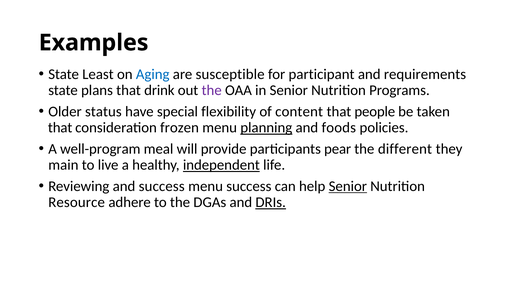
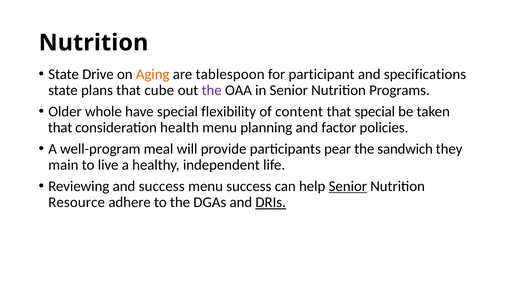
Examples: Examples -> Nutrition (93, 43)
Least: Least -> Drive (98, 74)
Aging colour: blue -> orange (153, 74)
susceptible: susceptible -> tablespoon (230, 74)
requirements: requirements -> specifications (425, 74)
drink: drink -> cube (159, 90)
status: status -> whole (103, 112)
that people: people -> special (375, 112)
frozen: frozen -> health (180, 128)
planning underline: present -> none (266, 128)
foods: foods -> factor (339, 128)
different: different -> sandwich (405, 149)
independent underline: present -> none (221, 165)
